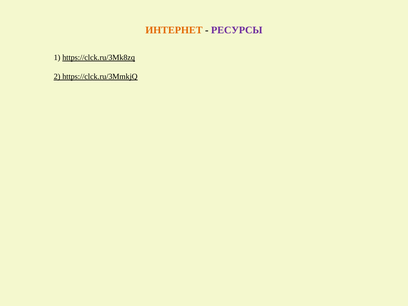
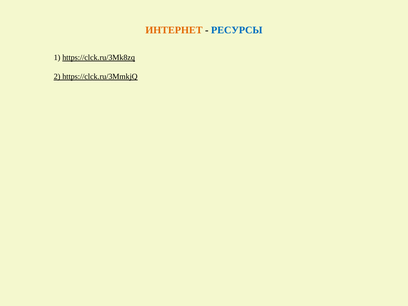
РЕСУРСЫ colour: purple -> blue (237, 30)
